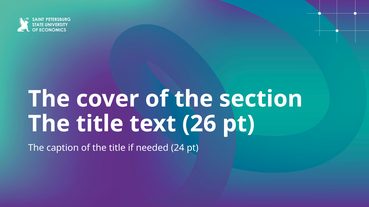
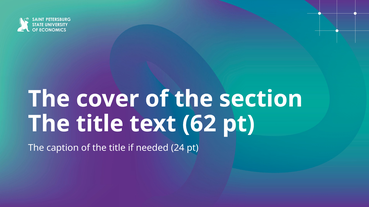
26: 26 -> 62 (199, 124)
